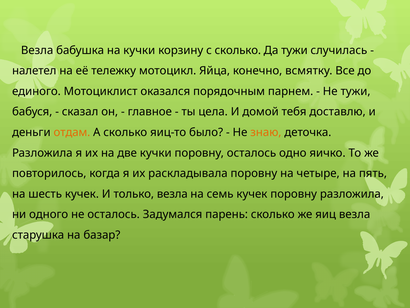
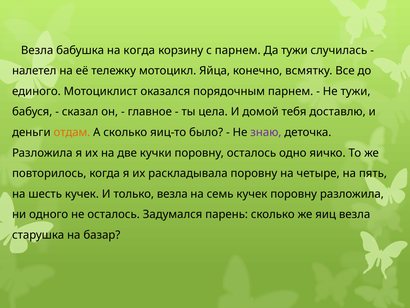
на кучки: кучки -> когда (139, 50)
с сколько: сколько -> парнем (238, 50)
знаю colour: orange -> purple (266, 132)
